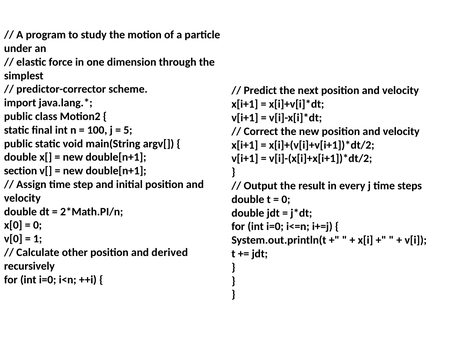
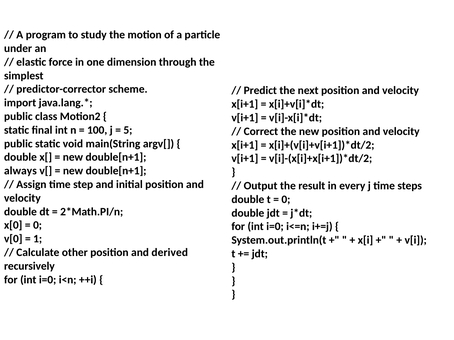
section: section -> always (20, 171)
